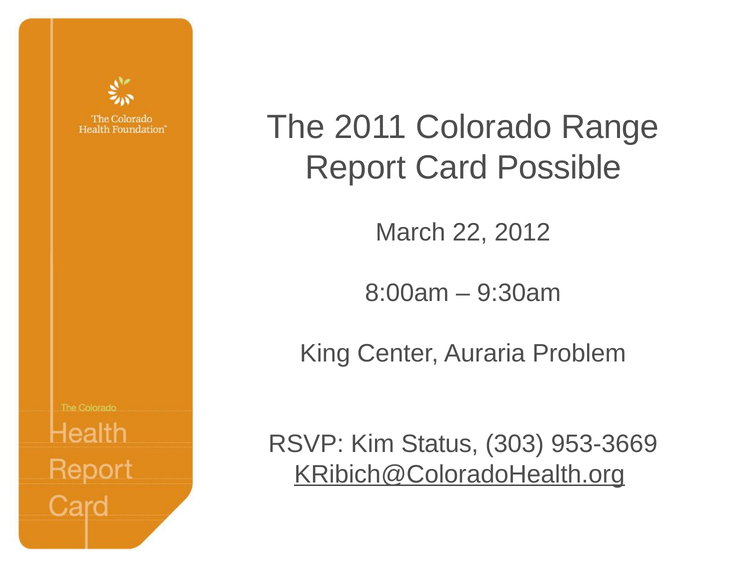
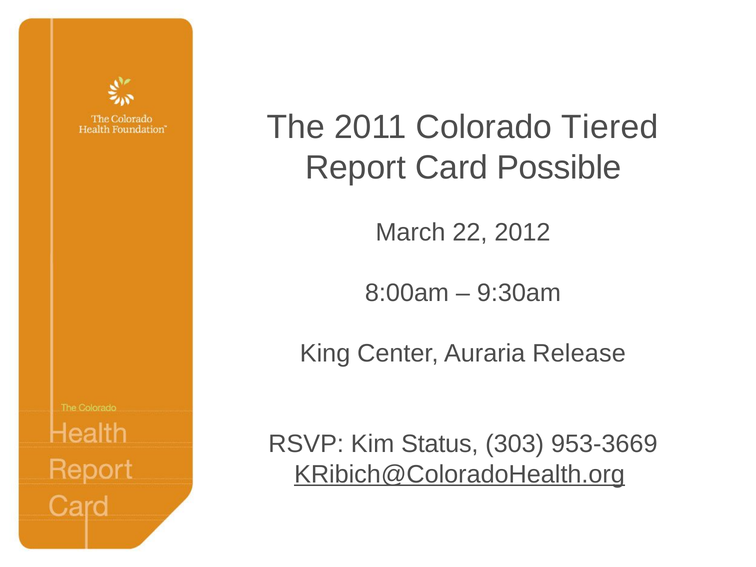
Range: Range -> Tiered (610, 127)
Problem: Problem -> Release (579, 353)
